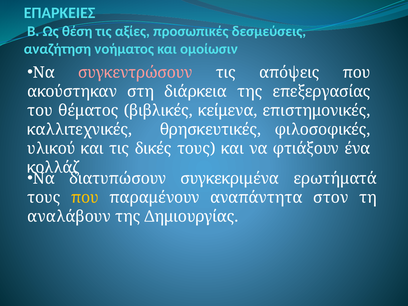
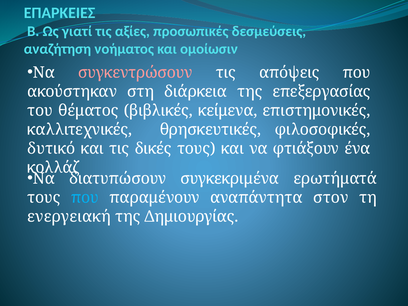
θέση: θέση -> γιατί (77, 31)
υλικού: υλικού -> δυτικό (51, 149)
που colour: yellow -> light blue (85, 198)
αναλάβουν: αναλάβουν -> ενεργειακή (69, 217)
